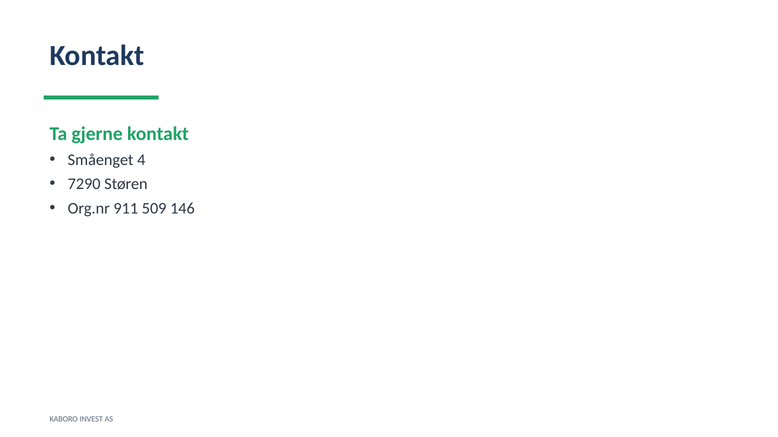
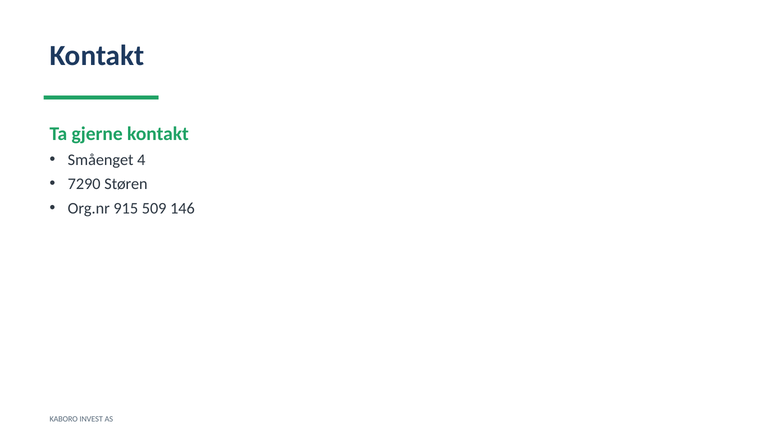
911: 911 -> 915 (126, 209)
